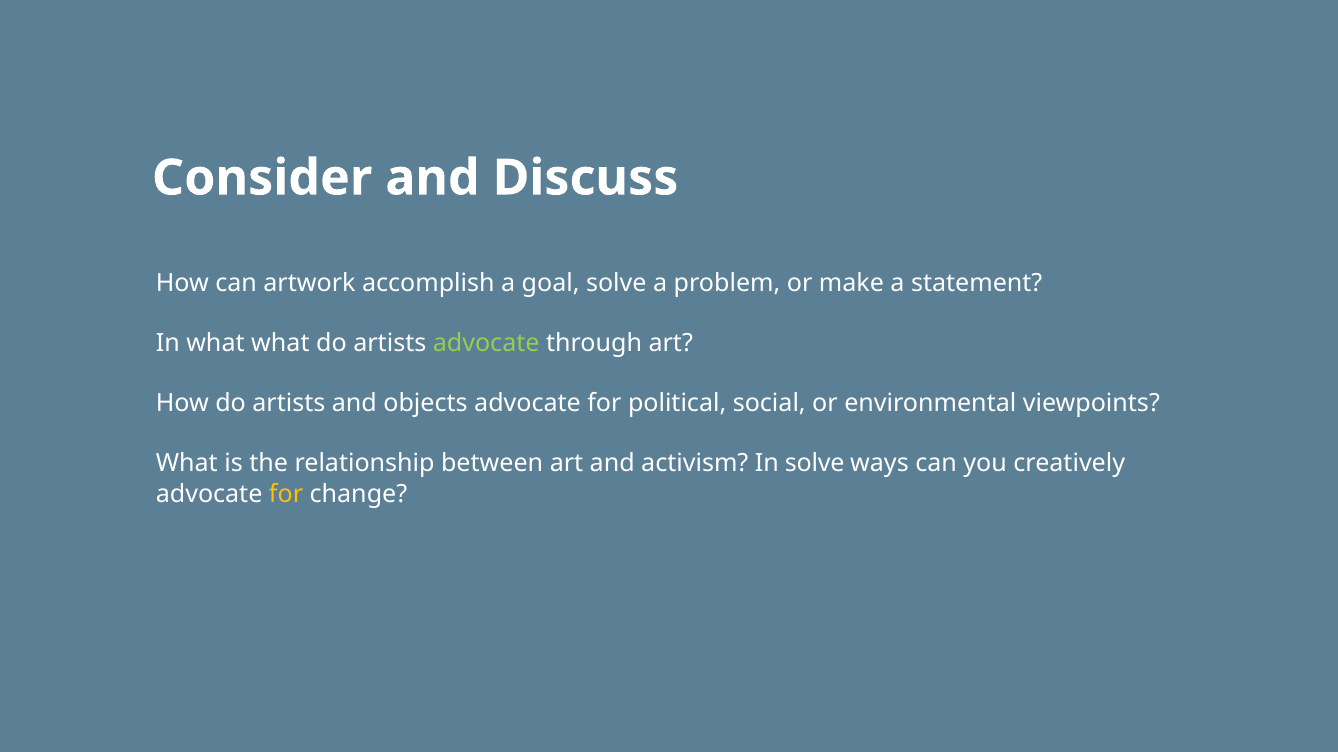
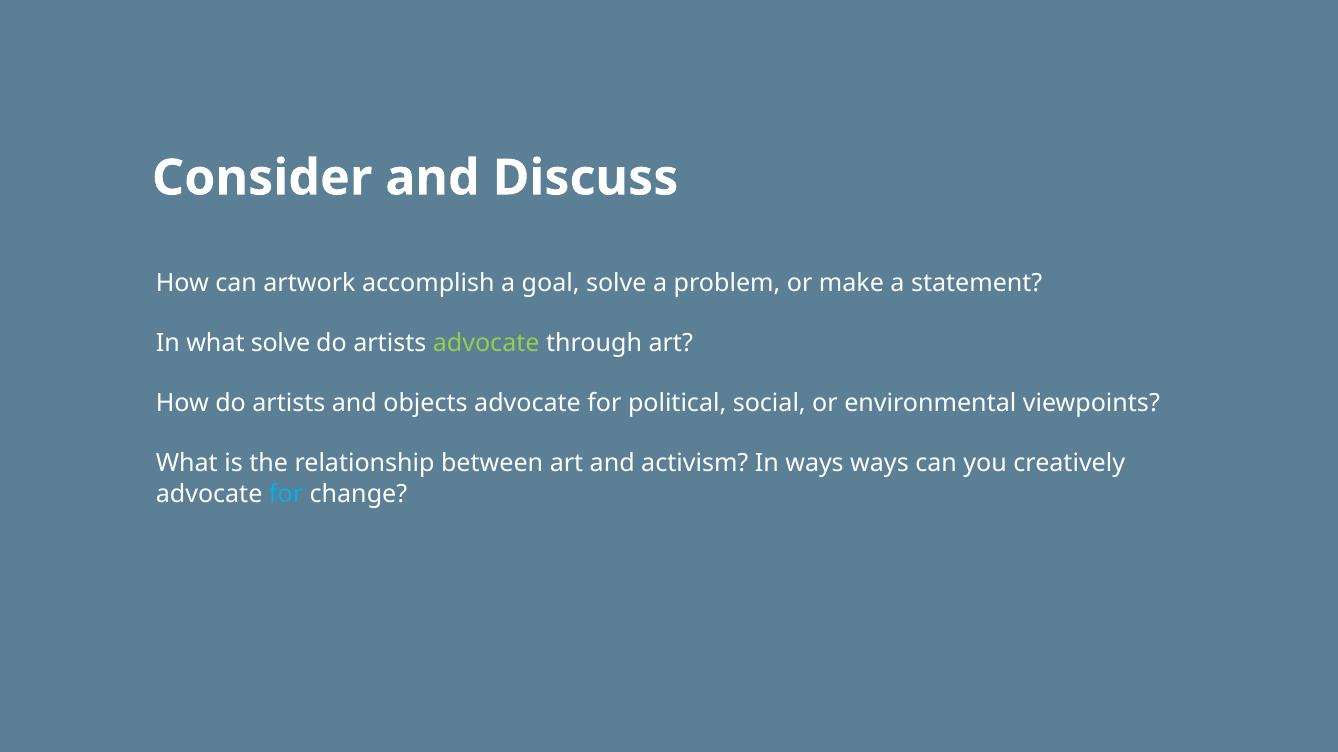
what what: what -> solve (281, 344)
In solve: solve -> ways (815, 464)
for colour: yellow -> light blue (286, 494)
